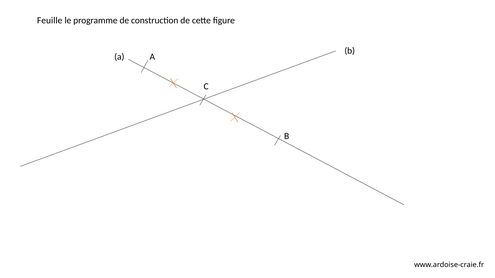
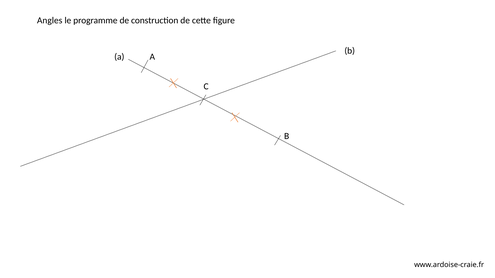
Feuille: Feuille -> Angles (50, 21)
